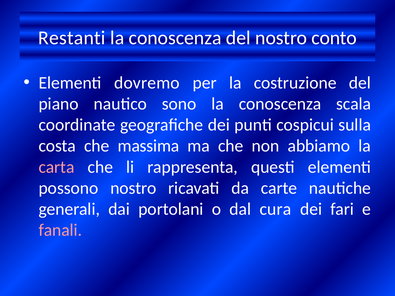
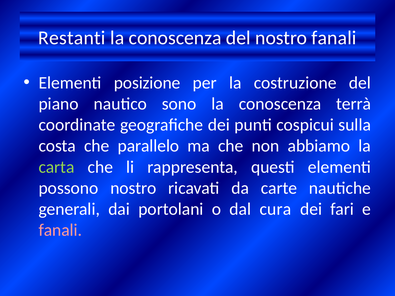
nostro conto: conto -> fanali (334, 38)
dovremo: dovremo -> posizione (147, 83)
scala: scala -> terrà (354, 104)
massima: massima -> parallelo (148, 146)
carta colour: pink -> light green (56, 167)
